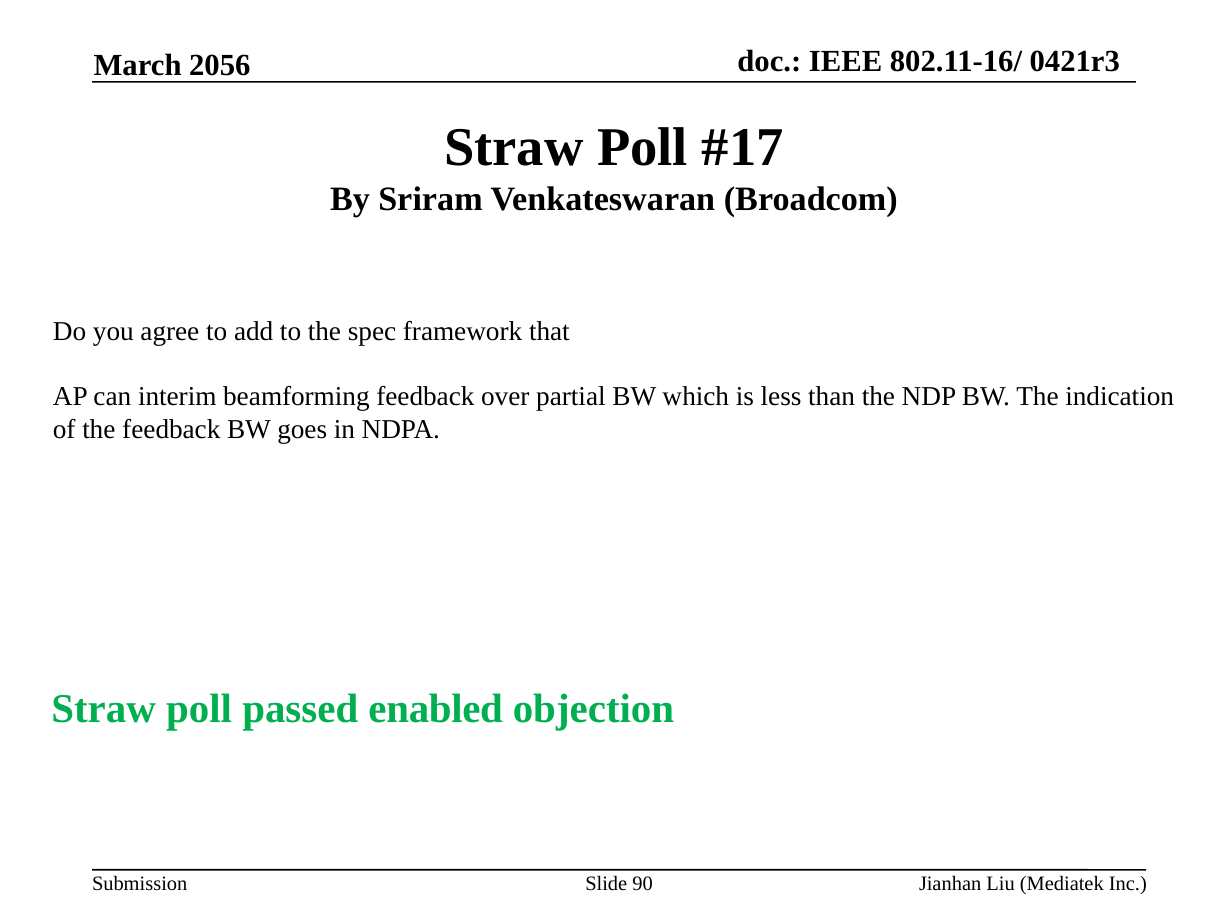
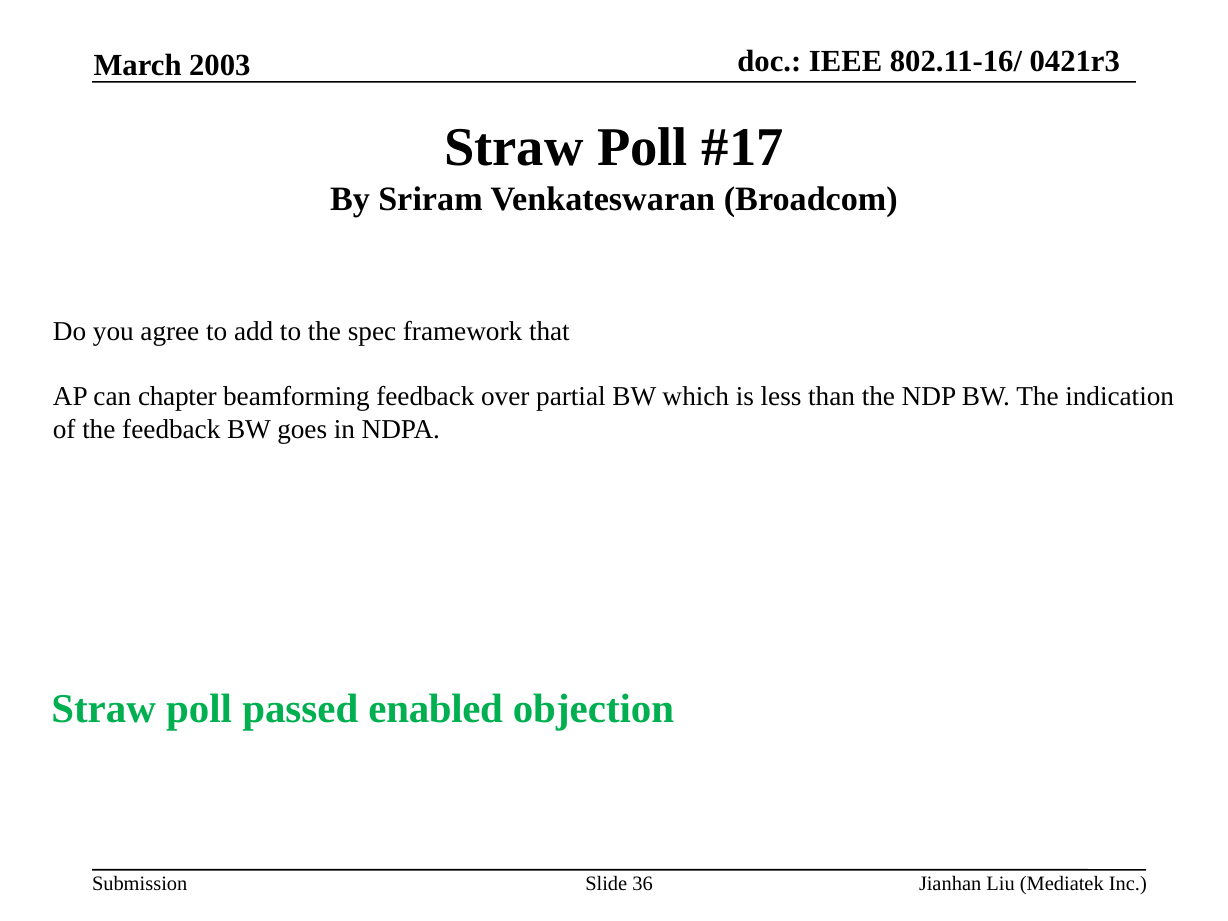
2056: 2056 -> 2003 (220, 66)
interim: interim -> chapter (177, 397)
90: 90 -> 36 (643, 883)
